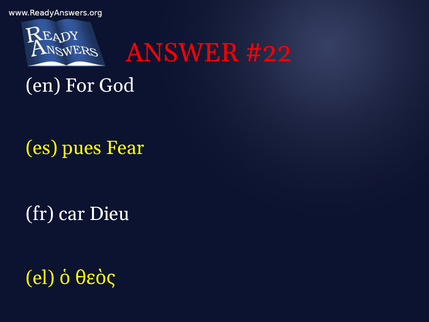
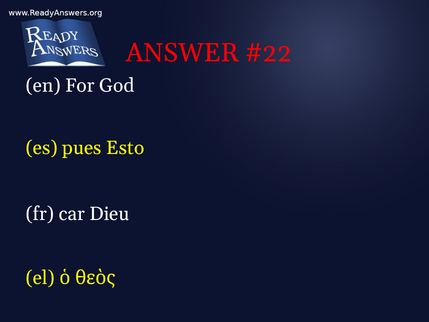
Fear: Fear -> Esto (125, 148)
